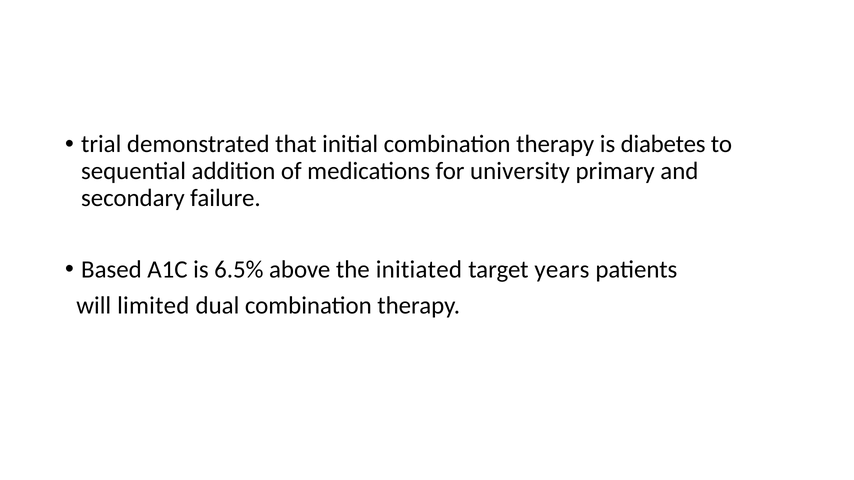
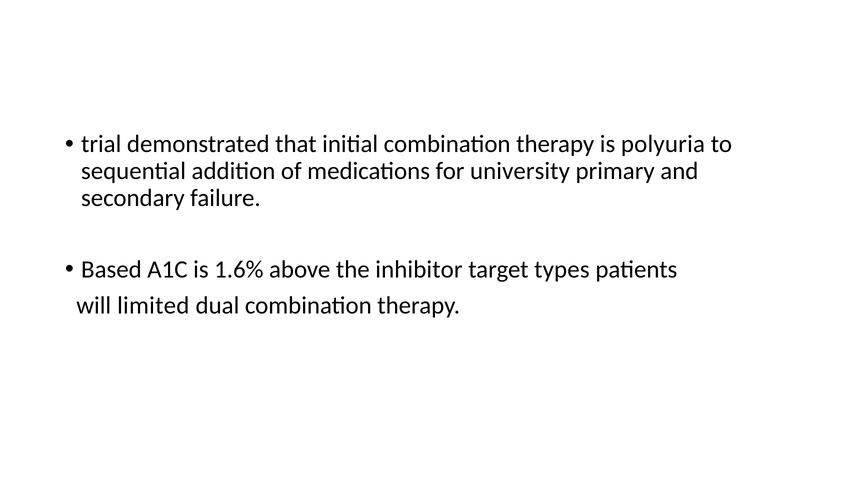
diabetes: diabetes -> polyuria (663, 144)
6.5%: 6.5% -> 1.6% (239, 270)
initiated: initiated -> inhibitor (419, 270)
years: years -> types (562, 270)
